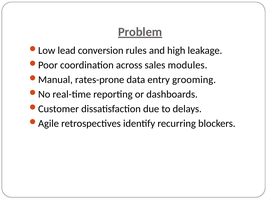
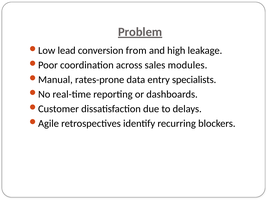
rules: rules -> from (136, 51)
grooming: grooming -> specialists (194, 80)
